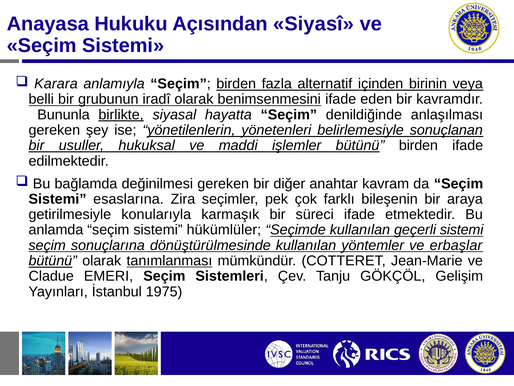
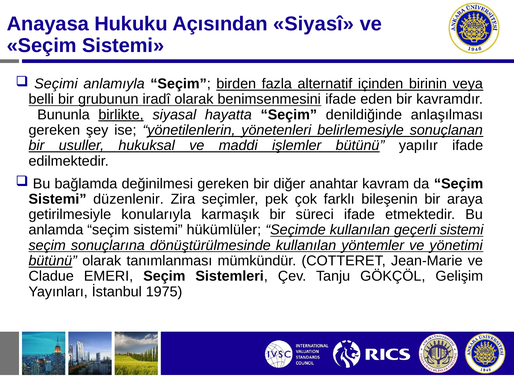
Karara: Karara -> Seçimi (56, 84)
bütünü birden: birden -> yapılır (418, 145)
esaslarına: esaslarına -> düzenlenir (129, 199)
erbaşlar: erbaşlar -> yönetimi (456, 245)
tanımlanması underline: present -> none (169, 260)
